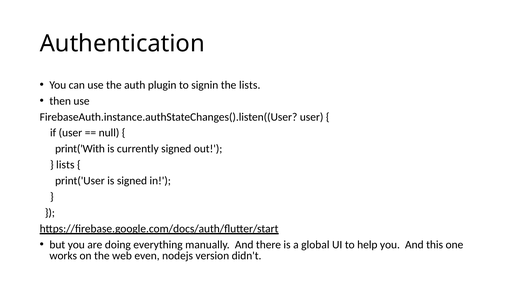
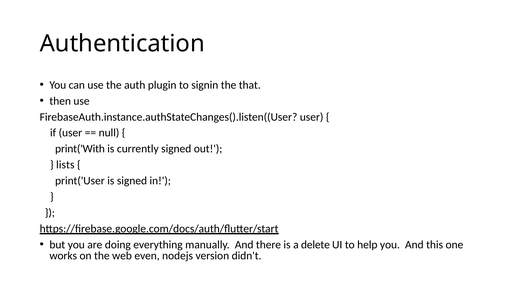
the lists: lists -> that (250, 85)
global: global -> delete (315, 245)
